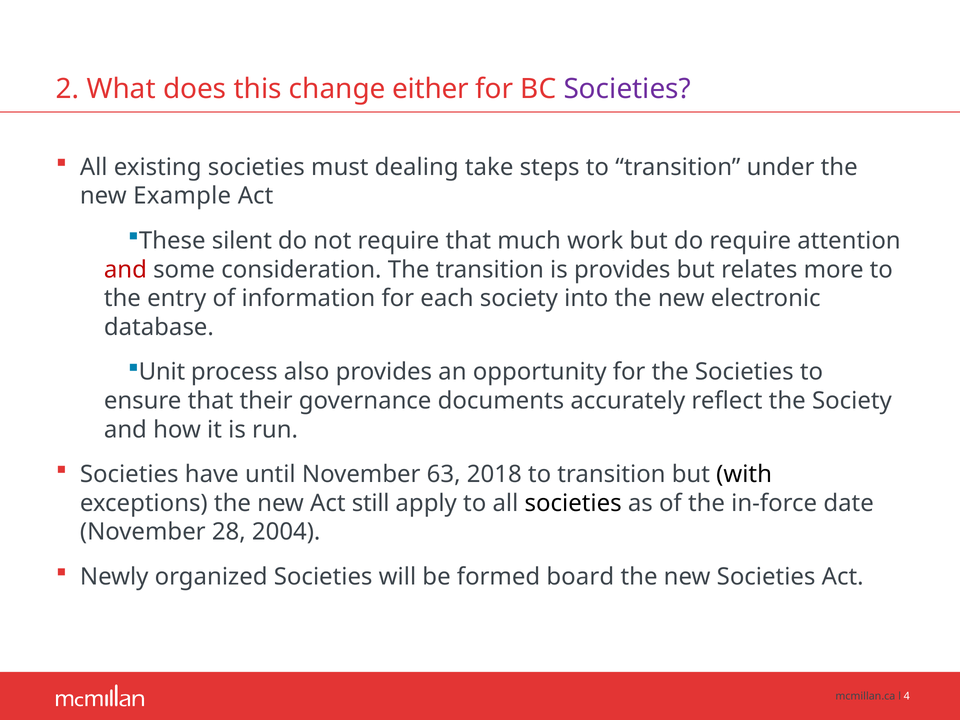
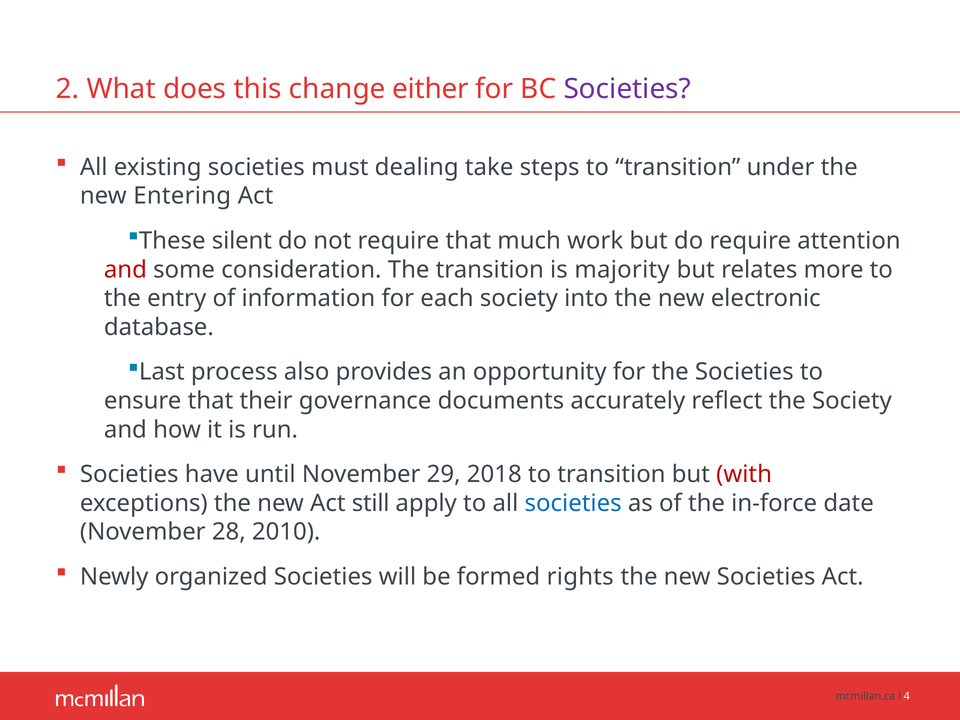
Example: Example -> Entering (182, 196)
is provides: provides -> majority (622, 270)
Unit: Unit -> Last (162, 372)
63: 63 -> 29 (444, 474)
with colour: black -> red (744, 474)
societies colour: black -> blue (573, 503)
2004: 2004 -> 2010 (286, 532)
board: board -> rights (580, 577)
